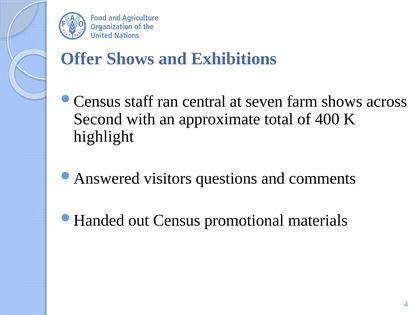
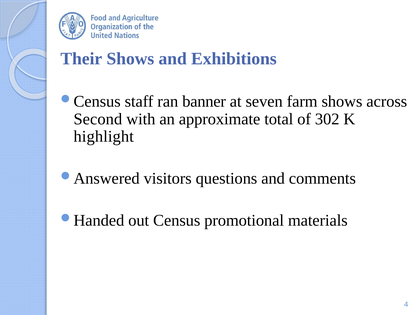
Offer: Offer -> Their (81, 59)
central: central -> banner (204, 101)
400: 400 -> 302 (327, 119)
